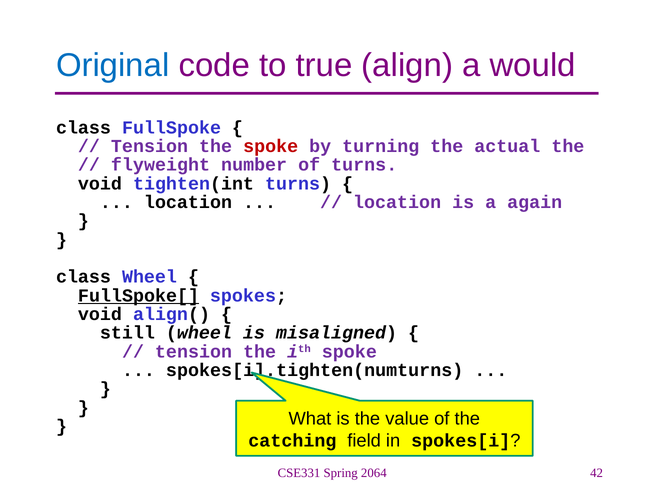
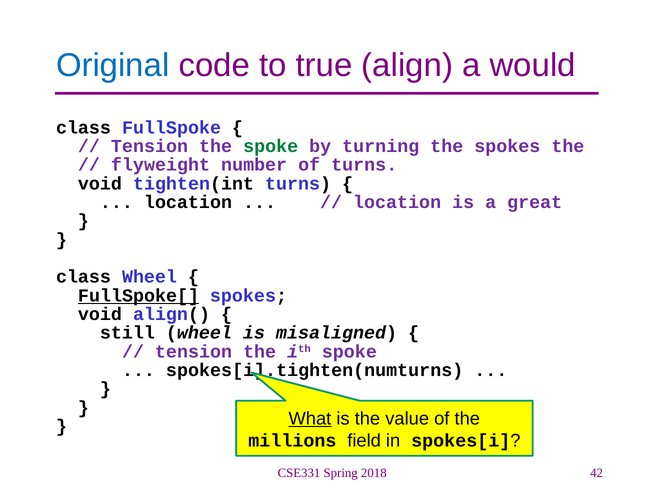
spoke colour: red -> green (271, 146)
the actual: actual -> spokes (507, 146)
again: again -> great (535, 202)
What underline: none -> present (310, 419)
catching: catching -> millions (292, 441)
2064: 2064 -> 2018 (374, 473)
